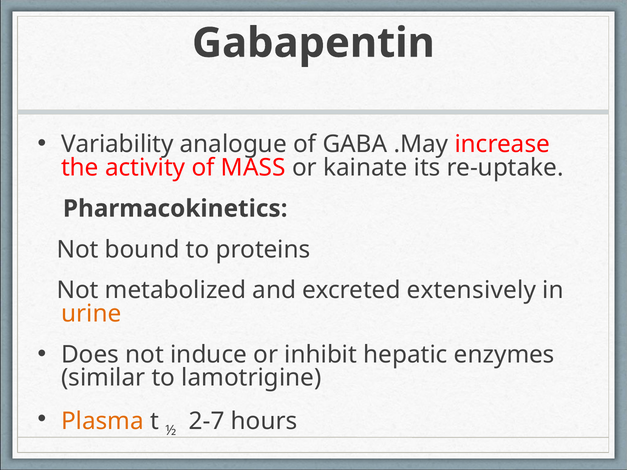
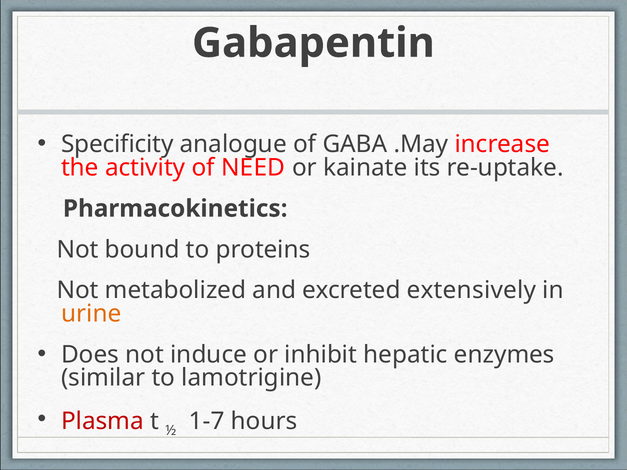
Variability: Variability -> Specificity (117, 144)
MASS: MASS -> NEED (253, 168)
Plasma colour: orange -> red (103, 422)
2-7: 2-7 -> 1-7 (207, 422)
